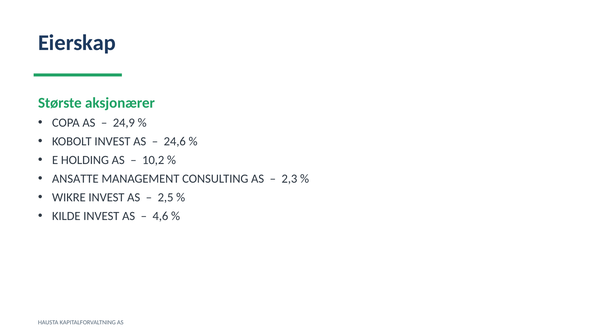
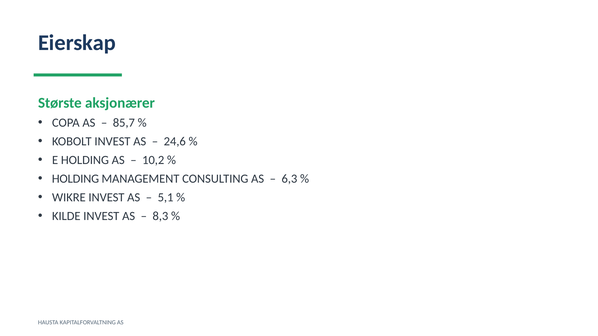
24,9: 24,9 -> 85,7 (124, 123)
ANSATTE: ANSATTE -> HOLDING (75, 179)
2,3: 2,3 -> 6,3 (289, 179)
2,5: 2,5 -> 5,1 (166, 198)
4,6: 4,6 -> 8,3 (160, 216)
